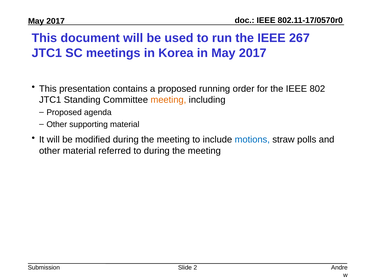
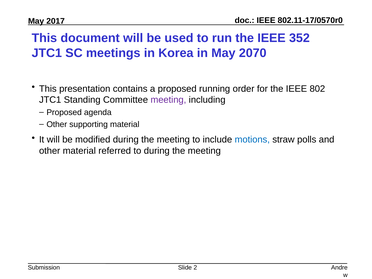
267: 267 -> 352 (299, 38)
in May 2017: 2017 -> 2070 (253, 53)
meeting colour: orange -> purple (168, 100)
